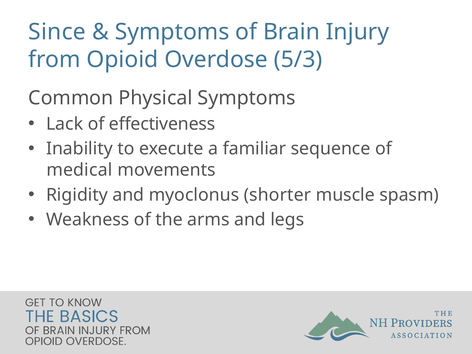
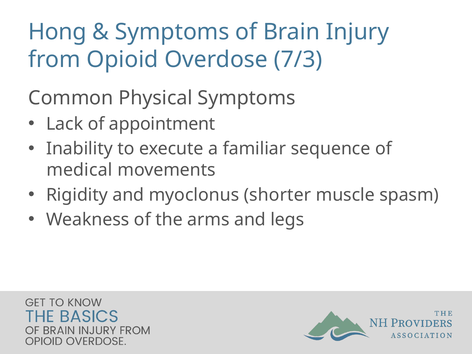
Since: Since -> Hong (57, 32)
5/3: 5/3 -> 7/3 (298, 59)
effectiveness: effectiveness -> appointment (162, 124)
